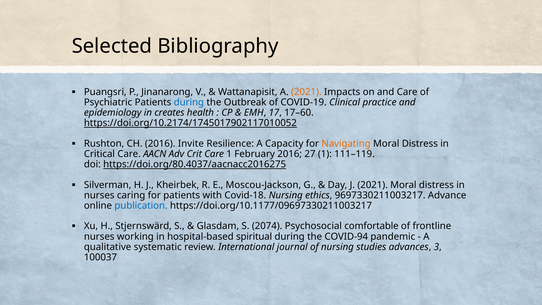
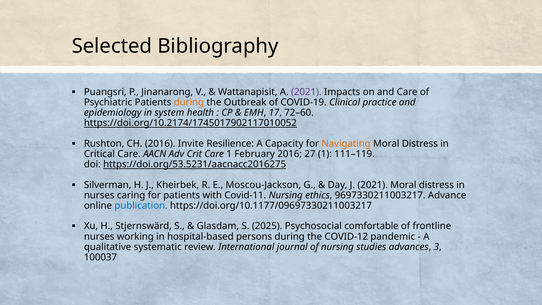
2021 colour: orange -> purple (306, 92)
during colour: blue -> orange (189, 102)
creates: creates -> system (169, 113)
17–60: 17–60 -> 72–60 (299, 113)
https://doi.org/80.4037/aacnacc2016275: https://doi.org/80.4037/aacnacc2016275 -> https://doi.org/53.5231/aacnacc2016275 (195, 164)
Covid-18: Covid-18 -> Covid-11 (245, 195)
2074: 2074 -> 2025 (267, 226)
spiritual: spiritual -> persons (254, 236)
COVID-94: COVID-94 -> COVID-12 (346, 236)
